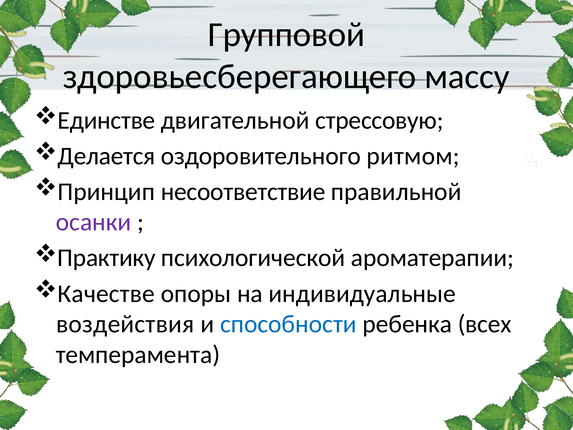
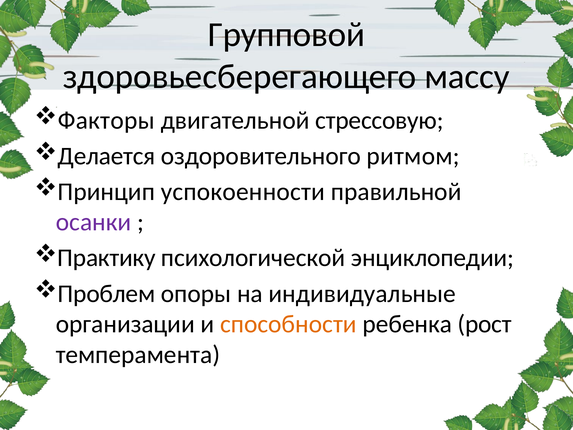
Единстве: Единстве -> Факторы (106, 120)
несоответствие: несоответствие -> успокоенности (243, 192)
ароматерапии: ароматерапии -> энциклопедии (432, 258)
Качестве: Качестве -> Проблем (106, 293)
воздействия: воздействия -> организации (125, 324)
способности colour: blue -> orange (288, 324)
всех: всех -> рост (485, 324)
